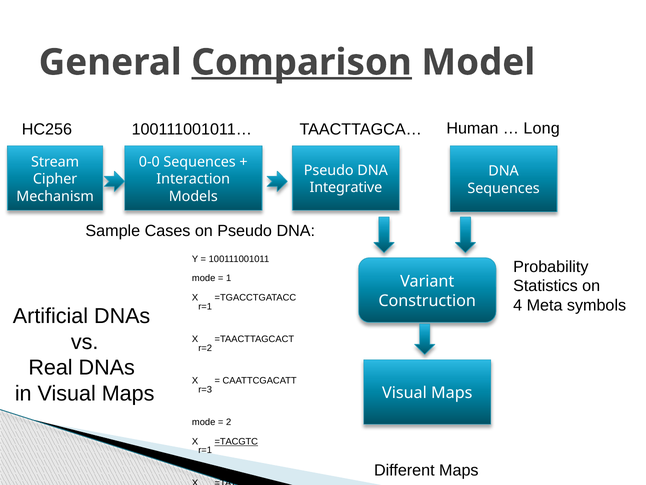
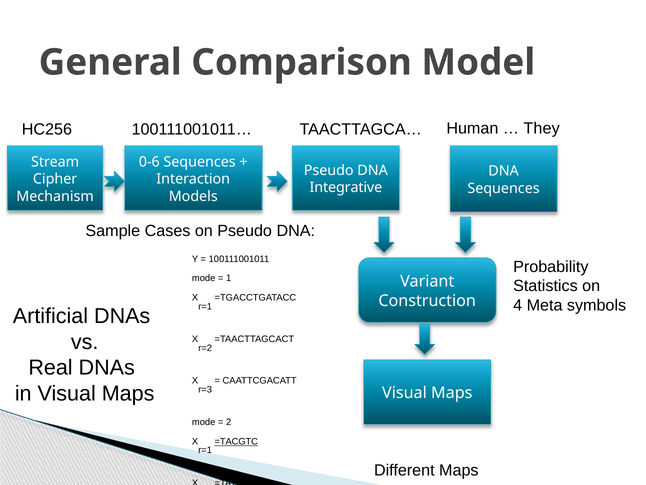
Comparison underline: present -> none (302, 62)
Long: Long -> They (542, 128)
0-0: 0-0 -> 0-6 (149, 162)
